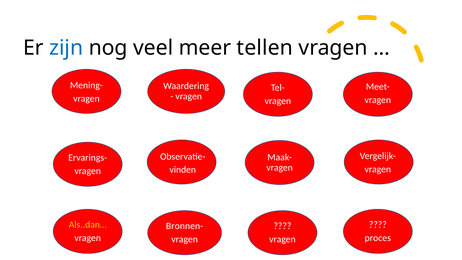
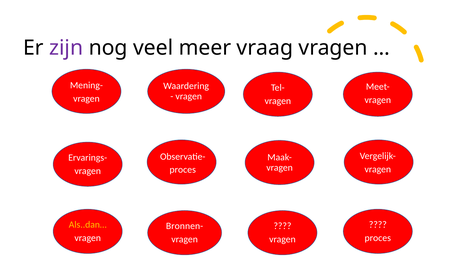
zijn colour: blue -> purple (66, 48)
tellen: tellen -> vraag (265, 48)
vinden: vinden -> proces (183, 170)
